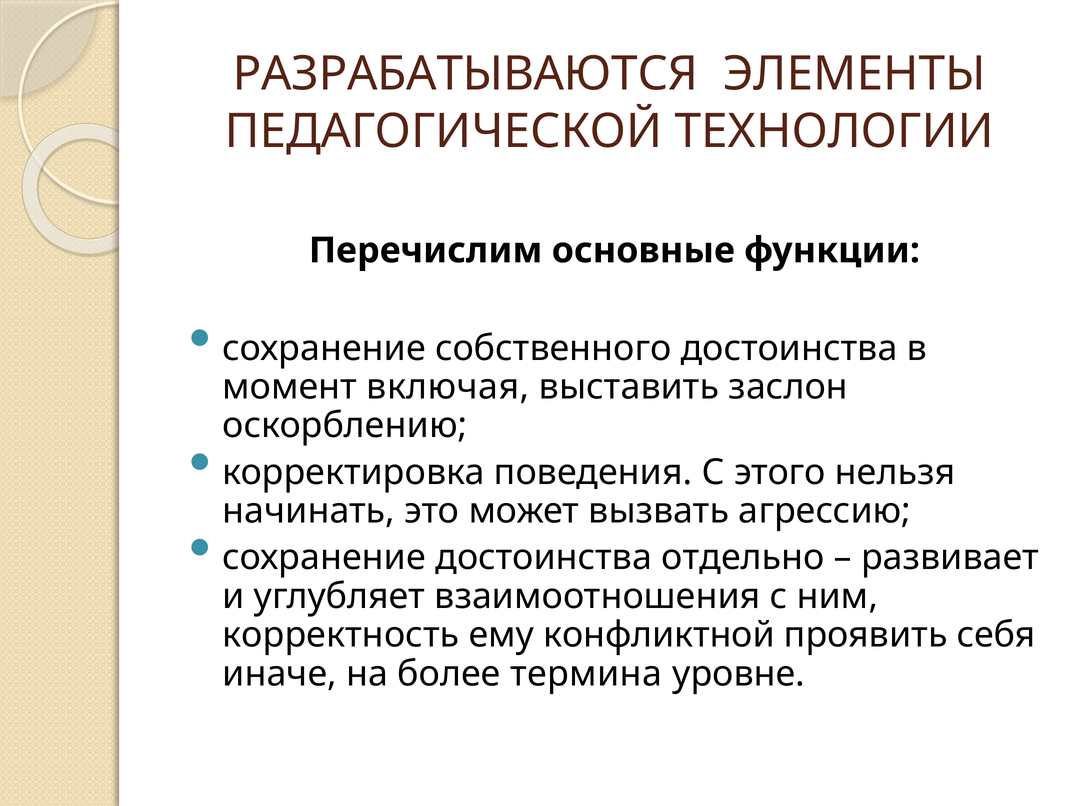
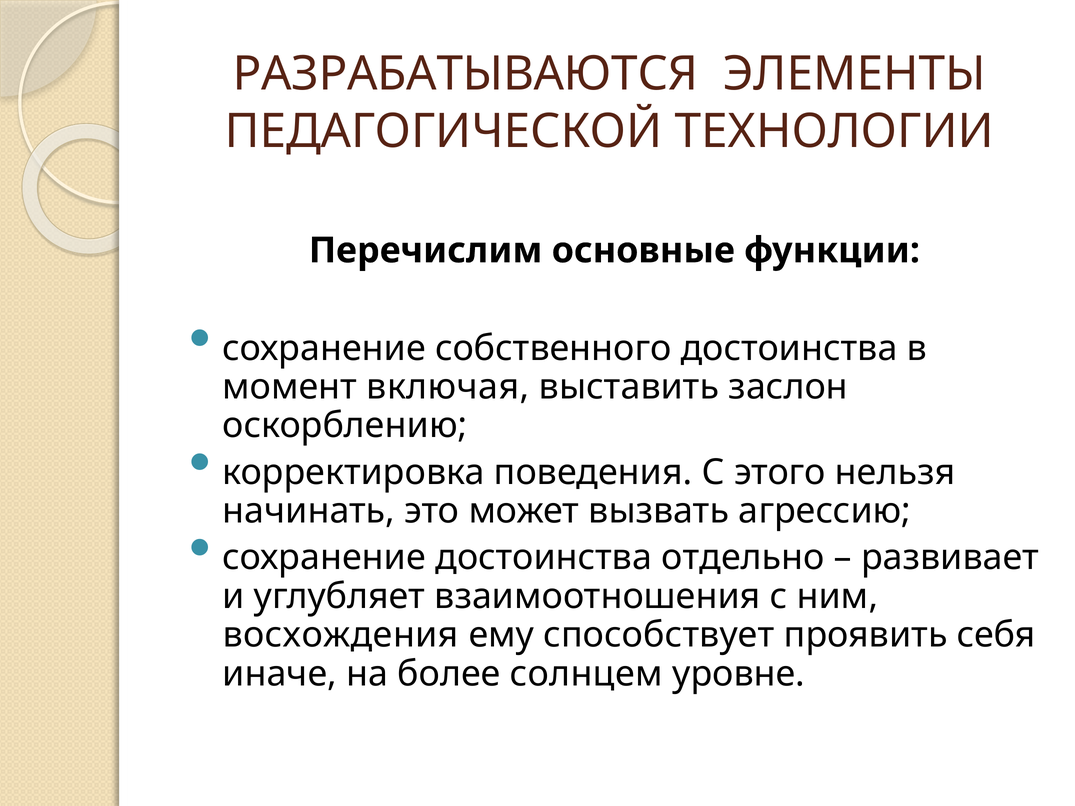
корректность: корректность -> восхождения (341, 635)
конфликтной: конфликтной -> способствует (659, 635)
термина: термина -> солнцем (586, 674)
